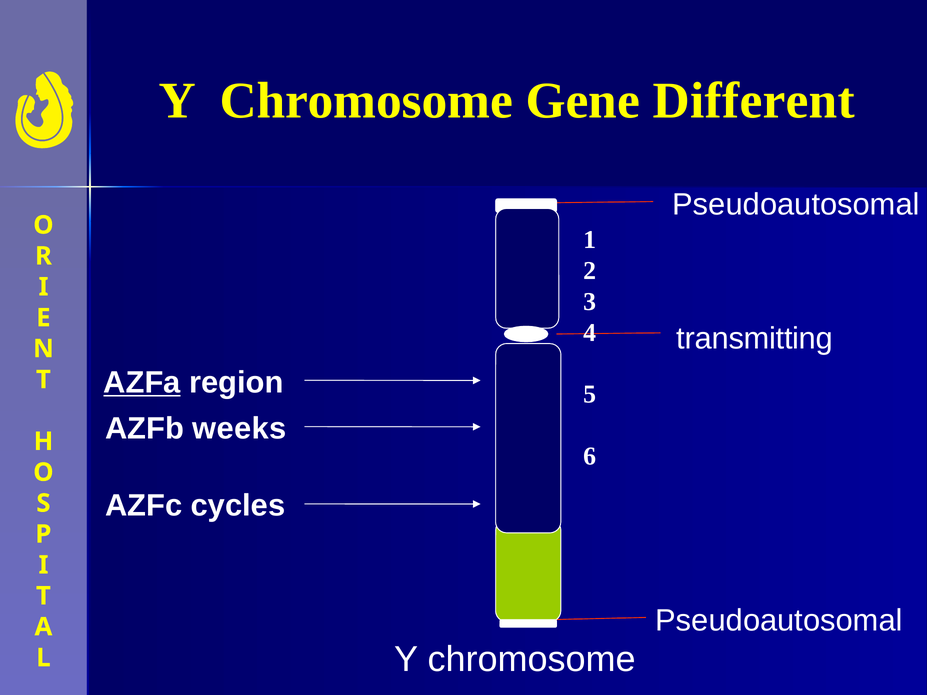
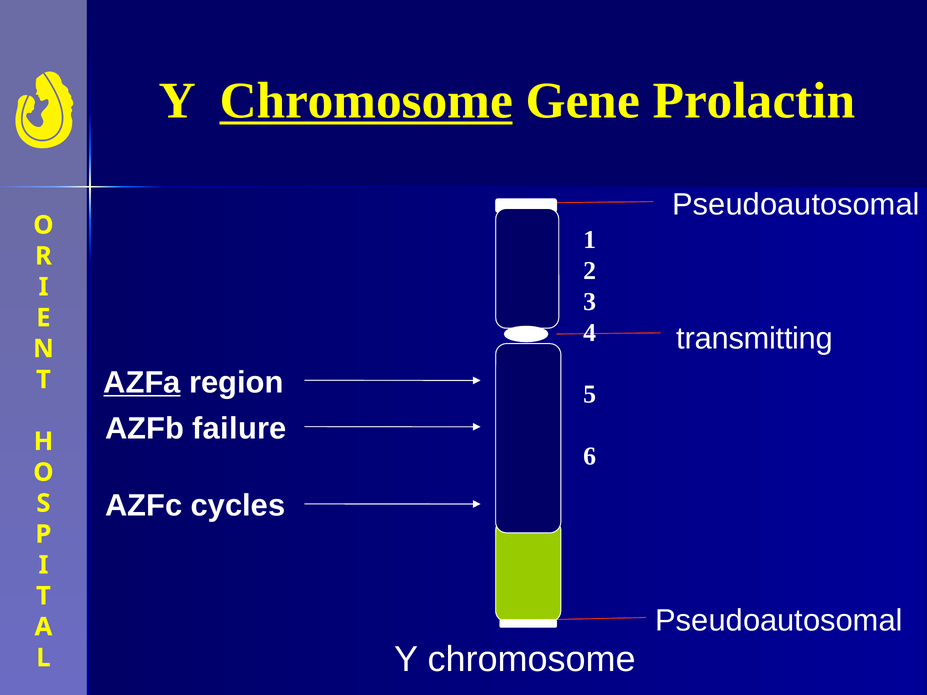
Chromosome underline: none -> present (366, 101)
Different: Different -> Prolactin (754, 101)
weeks: weeks -> failure (240, 429)
